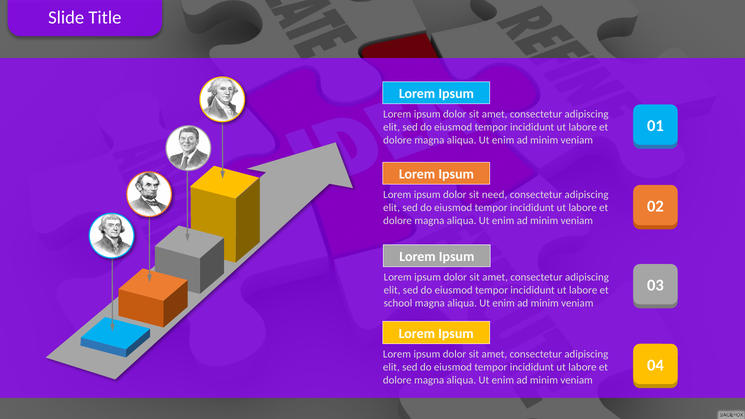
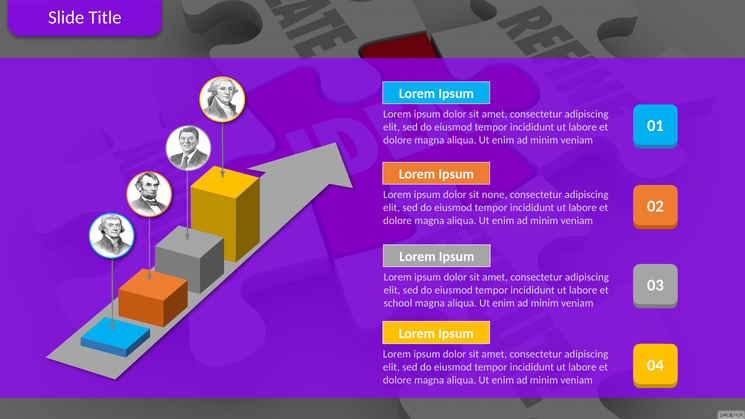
need: need -> none (495, 195)
